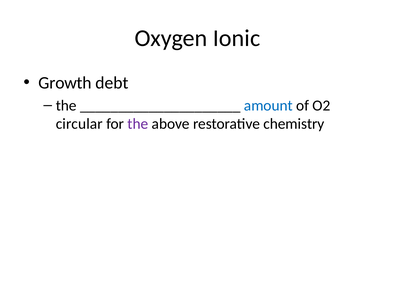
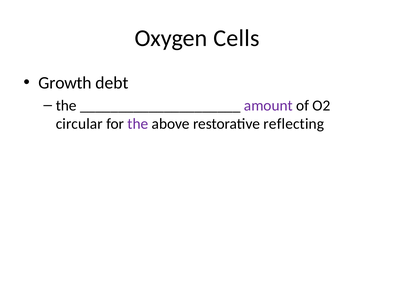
Ionic: Ionic -> Cells (236, 38)
amount colour: blue -> purple (268, 106)
chemistry: chemistry -> reflecting (294, 124)
